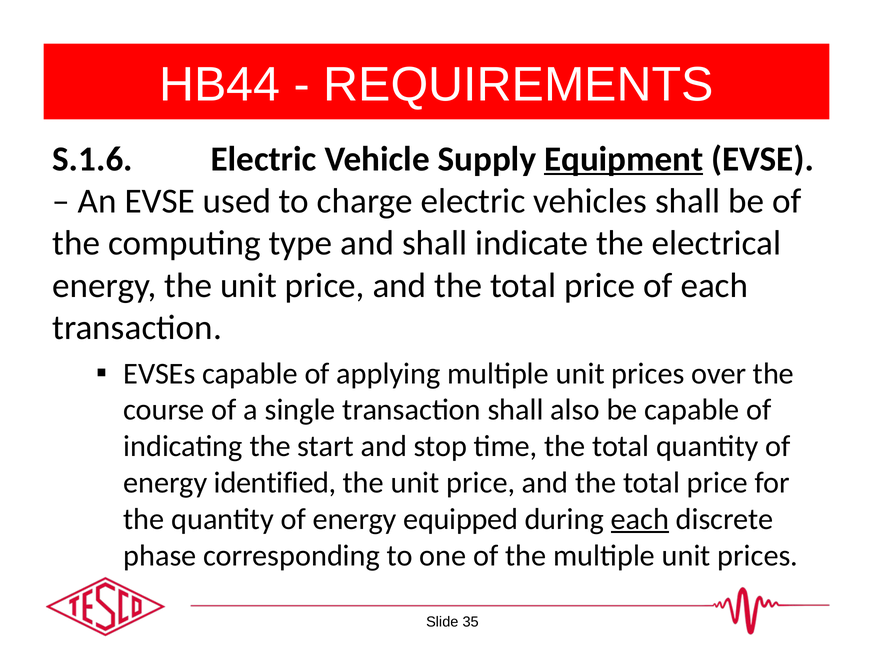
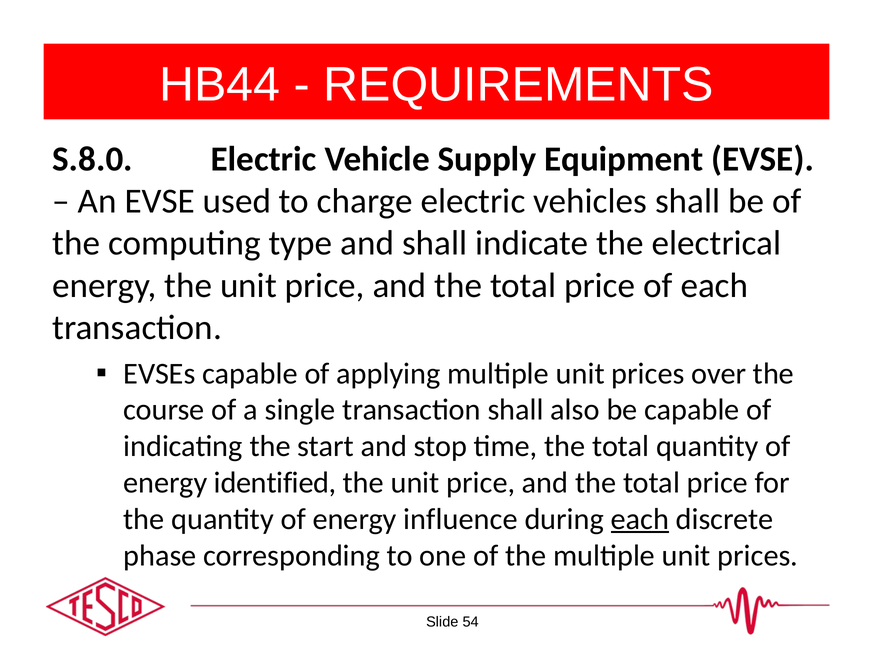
S.1.6: S.1.6 -> S.8.0 (93, 159)
Equipment underline: present -> none (624, 159)
equipped: equipped -> influence (461, 519)
35: 35 -> 54 (471, 622)
